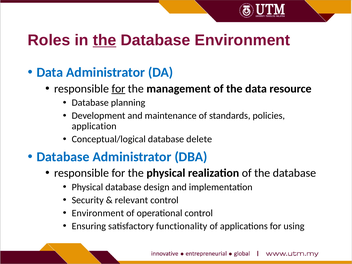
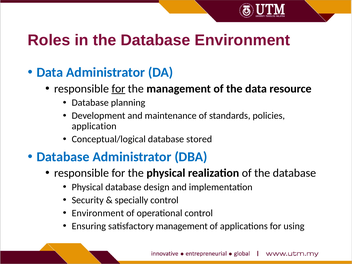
the underline: present -> none (105, 40)
delete: delete -> stored (199, 139)
relevant: relevant -> specially (131, 200)
satisfactory functionality: functionality -> management (182, 226)
